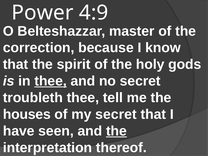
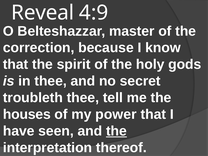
Power: Power -> Reveal (43, 13)
thee underline: present -> none (51, 81)
my secret: secret -> power (116, 114)
